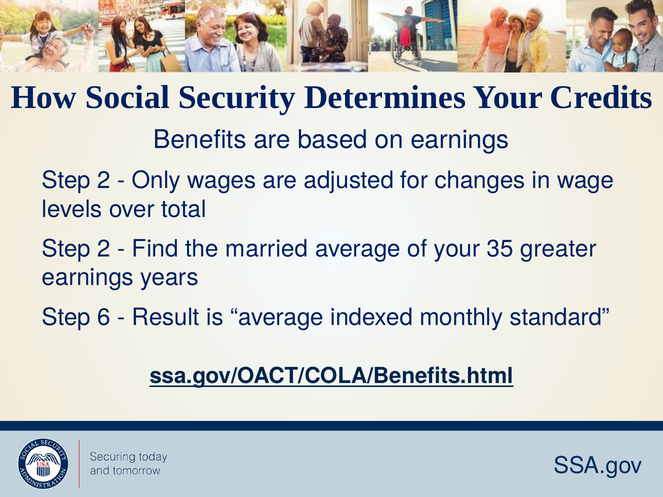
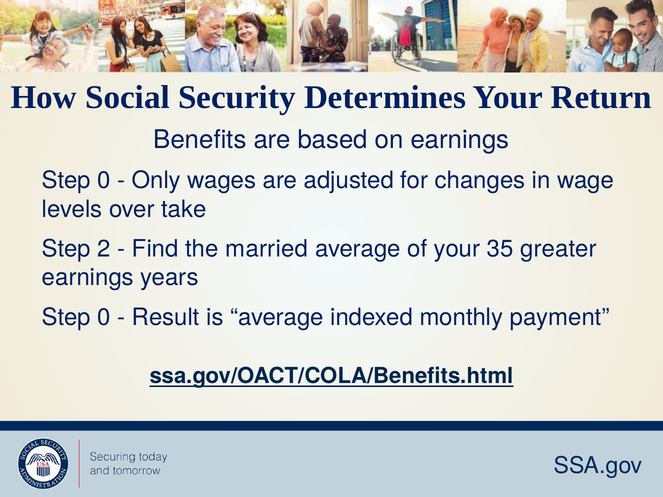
Credits: Credits -> Return (601, 97)
2: 2 -> 0 (104, 181)
total: total -> take (184, 209)
6: 6 -> 0 (104, 317)
standard: standard -> payment (560, 317)
